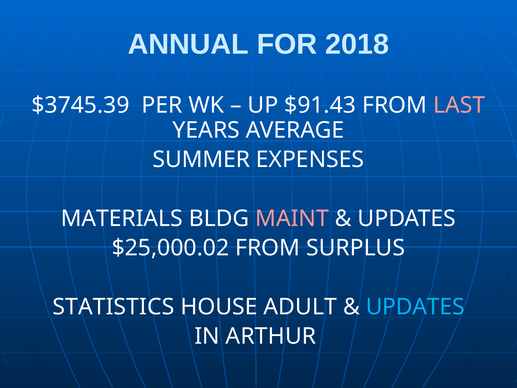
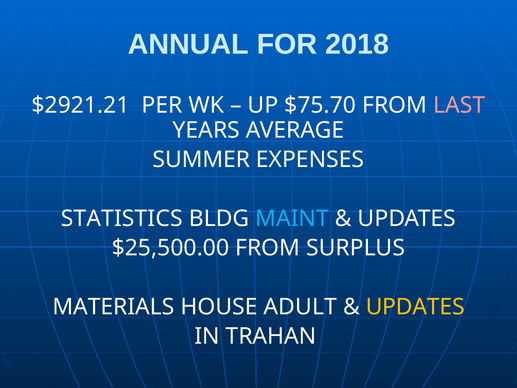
$3745.39: $3745.39 -> $2921.21 (80, 105)
$91.43: $91.43 -> $75.70 (320, 105)
MATERIALS: MATERIALS -> STATISTICS (122, 218)
MAINT colour: pink -> light blue (292, 218)
$25,000.02: $25,000.02 -> $25,500.00 (170, 248)
STATISTICS: STATISTICS -> MATERIALS (113, 307)
UPDATES colour: light blue -> yellow (415, 307)
ARTHUR: ARTHUR -> TRAHAN (271, 336)
